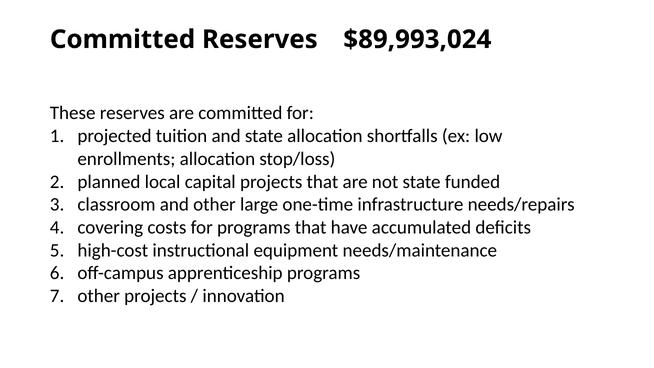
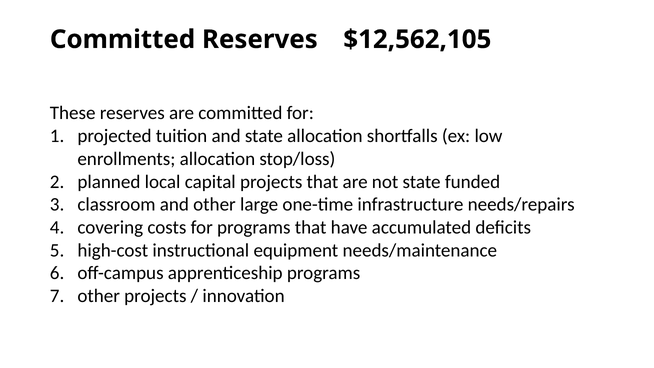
$89,993,024: $89,993,024 -> $12,562,105 (417, 39)
